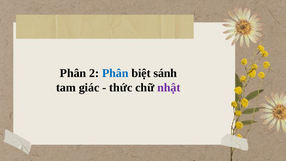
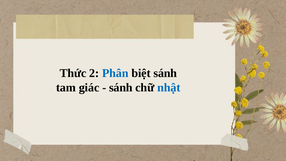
Phân: Phân -> Thức (73, 73)
thức: thức -> sánh (121, 87)
nhật colour: purple -> blue (169, 87)
